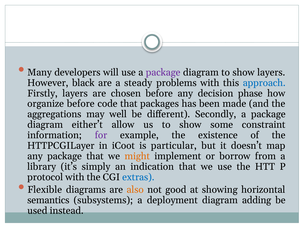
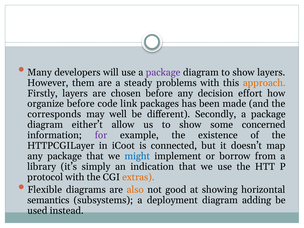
black: black -> them (83, 83)
approach colour: blue -> orange (264, 83)
phase: phase -> effort (250, 93)
code that: that -> link (129, 104)
aggregations: aggregations -> corresponds (54, 114)
constraint: constraint -> concerned (264, 125)
particular: particular -> connected (174, 146)
might colour: orange -> blue (137, 156)
extras colour: blue -> orange (138, 177)
